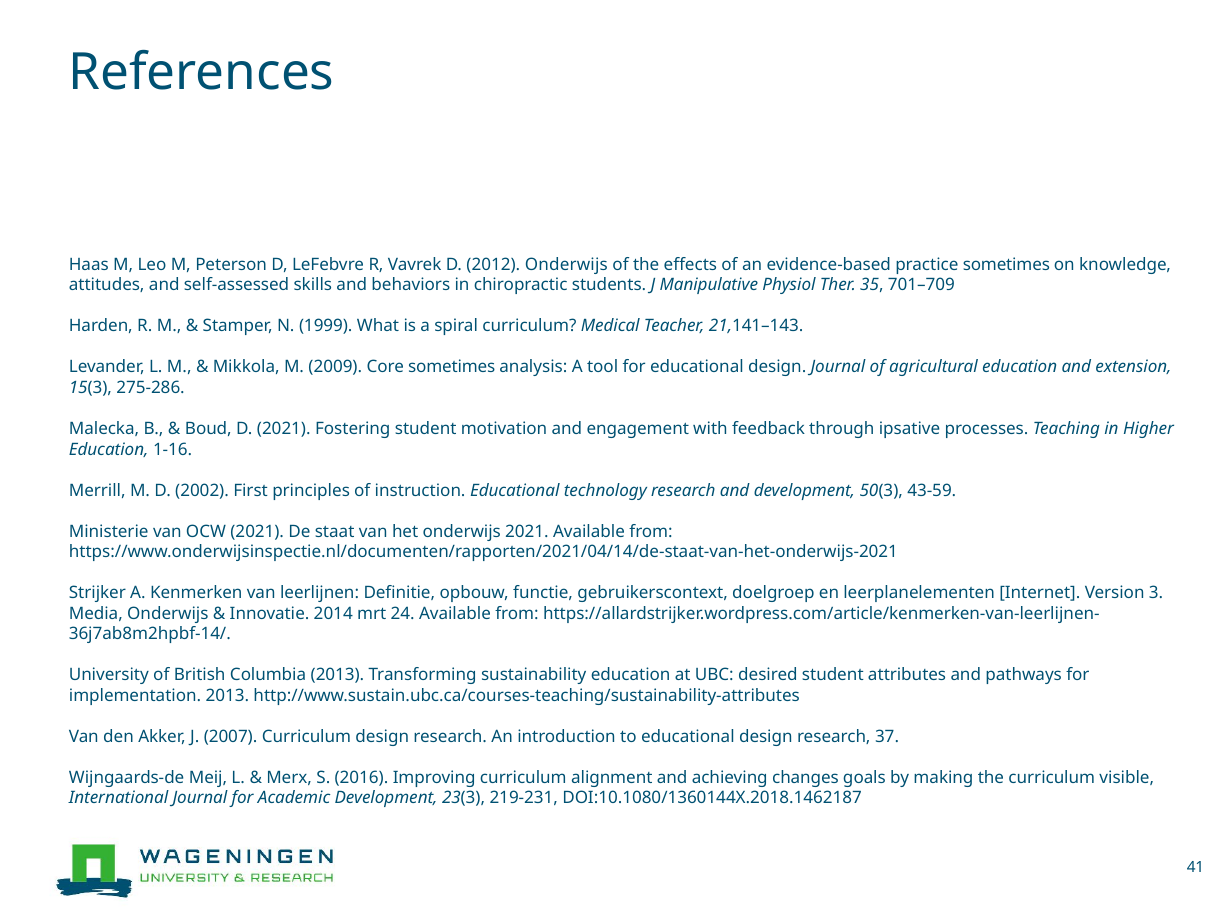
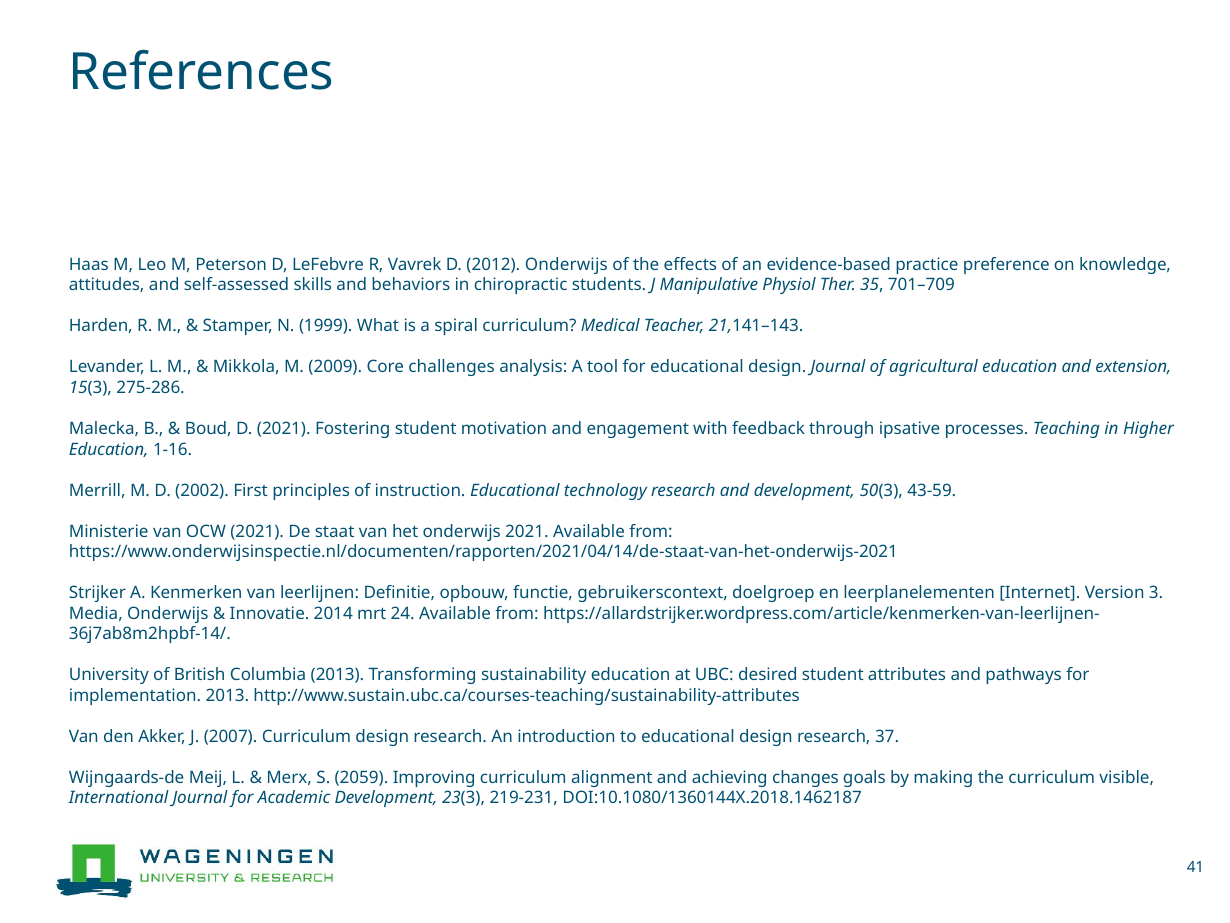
practice sometimes: sometimes -> preference (1006, 264)
Core sometimes: sometimes -> challenges (452, 367)
2016: 2016 -> 2059 (361, 777)
